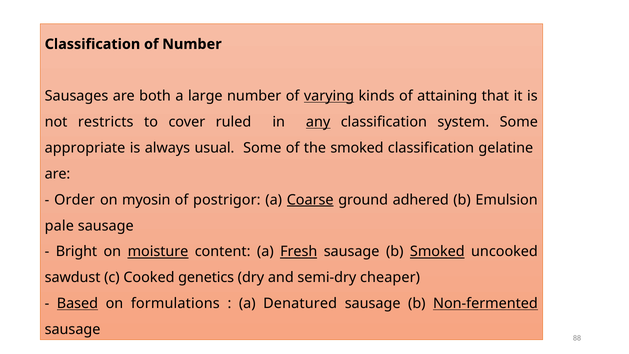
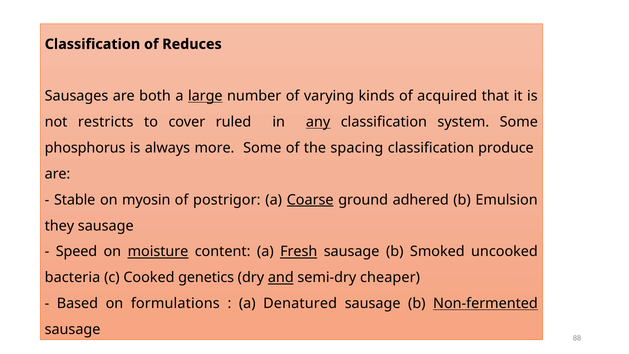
of Number: Number -> Reduces (192, 44)
large underline: none -> present (205, 96)
varying underline: present -> none (329, 96)
attaining: attaining -> acquired (447, 96)
appropriate: appropriate -> phosphorus (85, 148)
usual: usual -> more (215, 148)
the smoked: smoked -> spacing (357, 148)
gelatine: gelatine -> produce (506, 148)
Order: Order -> Stable (75, 200)
pale: pale -> they (59, 226)
Bright: Bright -> Speed (76, 252)
Smoked underline: present -> none (437, 252)
sawdust: sawdust -> bacteria (73, 277)
and underline: none -> present (281, 277)
Based underline: present -> none (77, 303)
